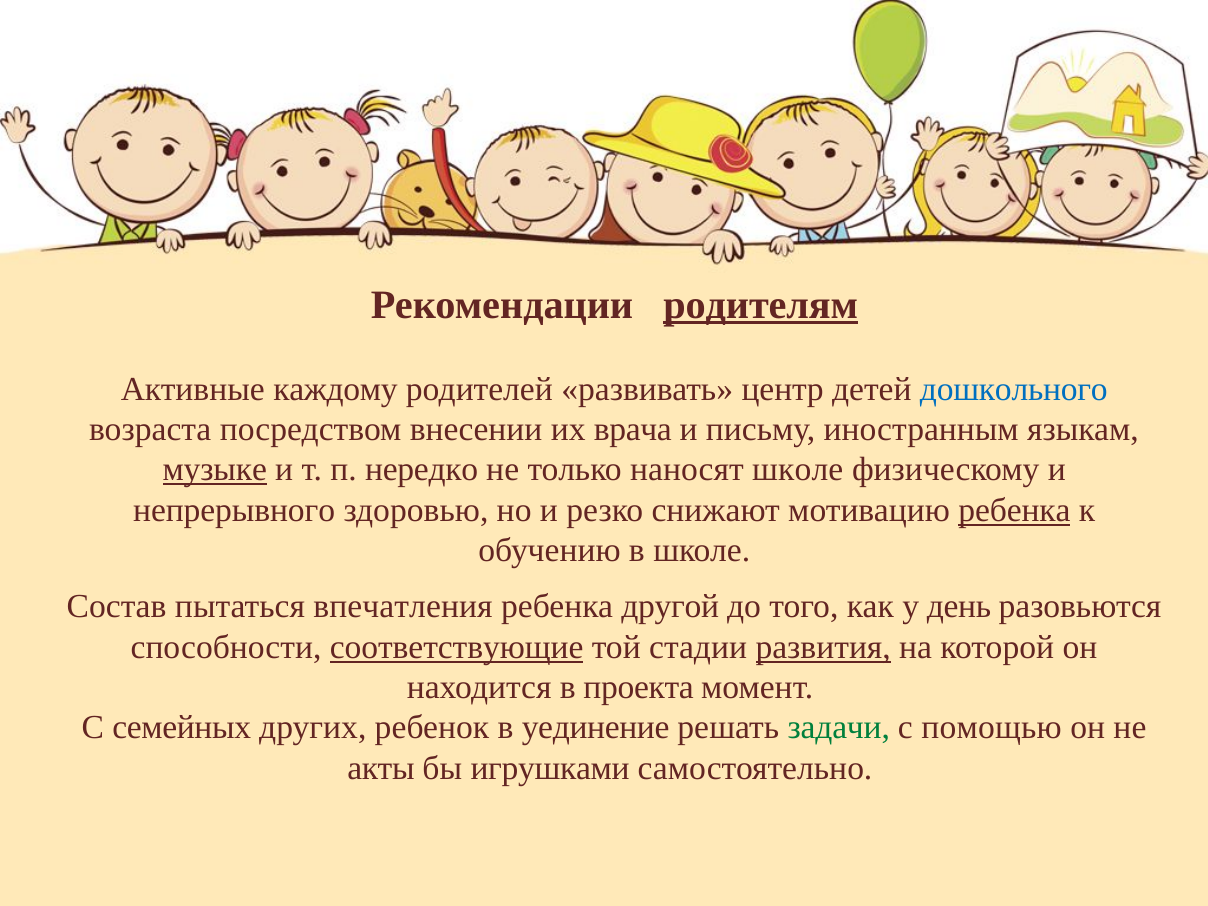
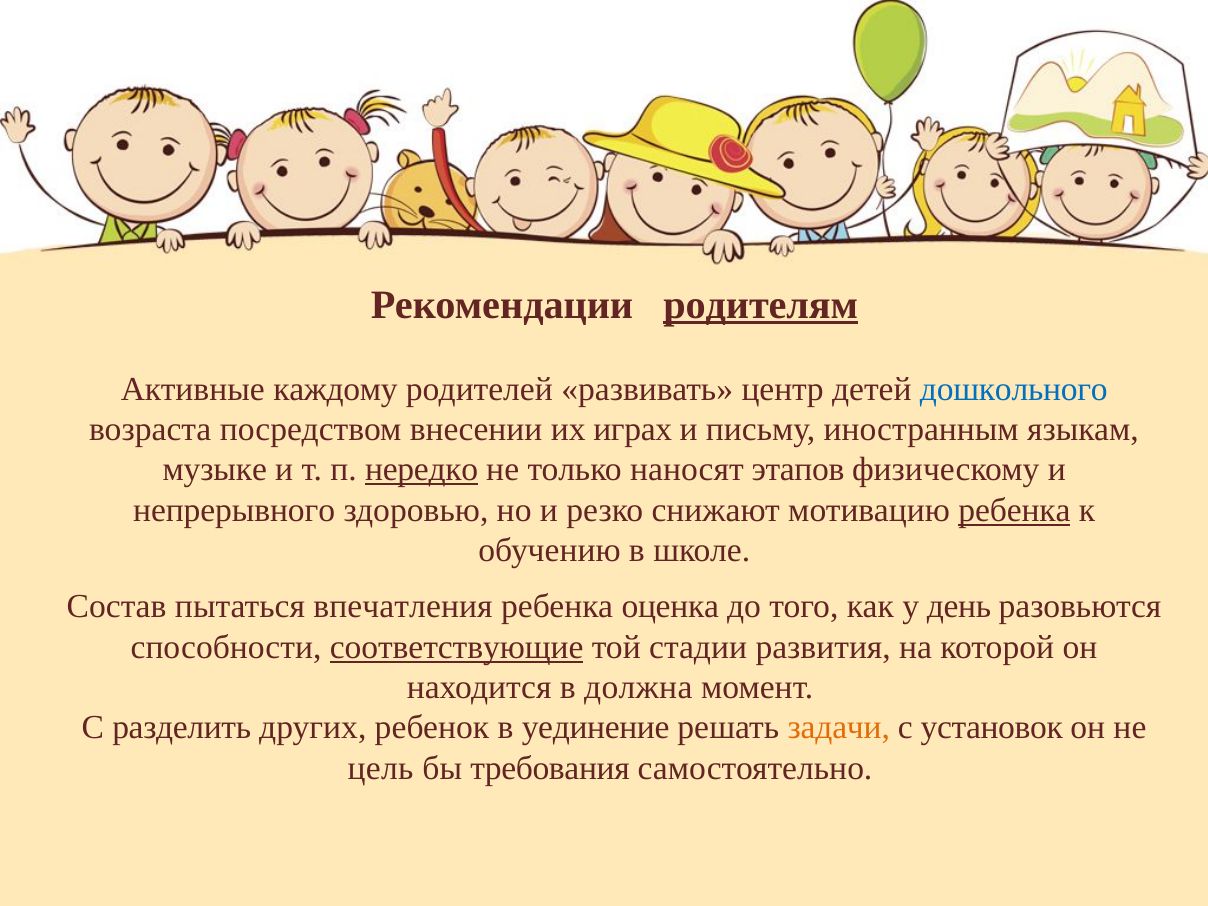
врача: врача -> играх (633, 430)
музыке underline: present -> none (215, 470)
нередко underline: none -> present (422, 470)
наносят школе: школе -> этапов (798, 470)
другой: другой -> оценка (670, 607)
развития underline: present -> none (823, 647)
проекта: проекта -> должна (638, 687)
семейных: семейных -> разделить (182, 728)
задачи colour: green -> orange (839, 728)
помощью: помощью -> установок (992, 728)
акты: акты -> цель (381, 768)
игрушками: игрушками -> требования (550, 768)
